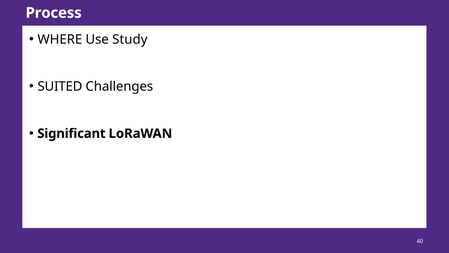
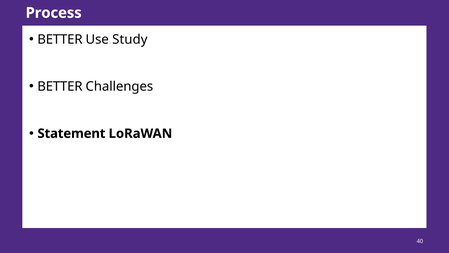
WHERE: WHERE -> BETTER (60, 39)
SUITED: SUITED -> BETTER (60, 86)
Significant: Significant -> Statement (71, 133)
